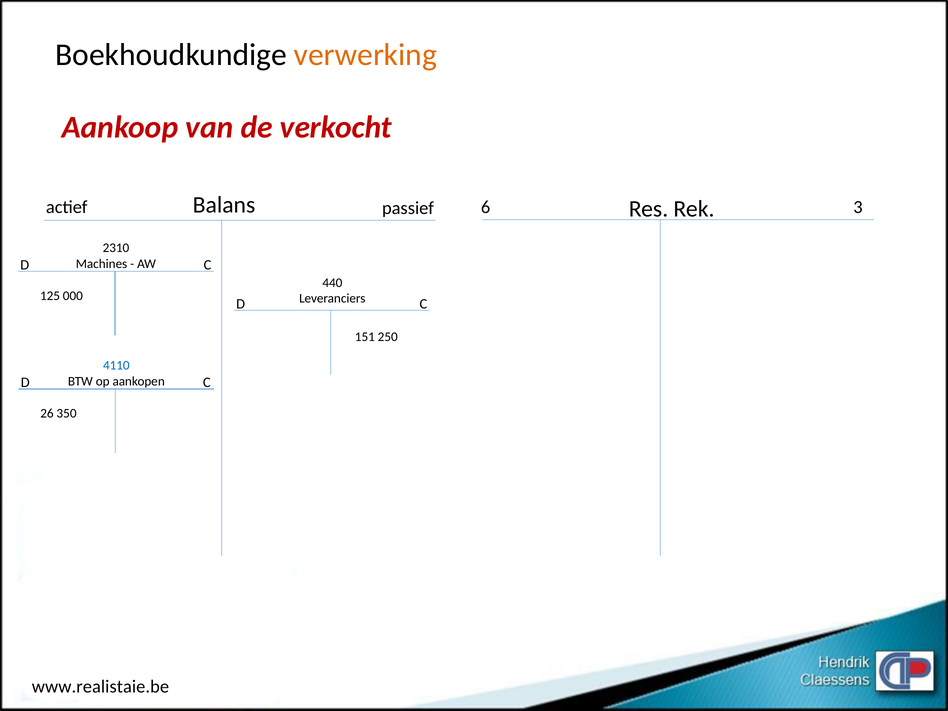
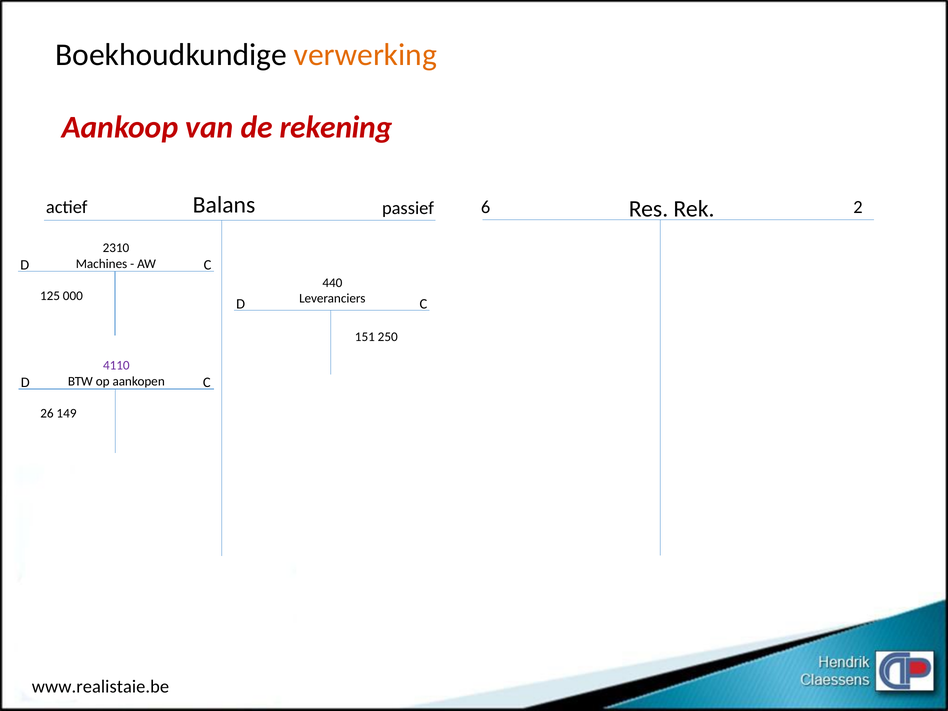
verkocht: verkocht -> rekening (336, 127)
3: 3 -> 2 (858, 207)
4110 colour: blue -> purple (116, 366)
350: 350 -> 149 (67, 413)
